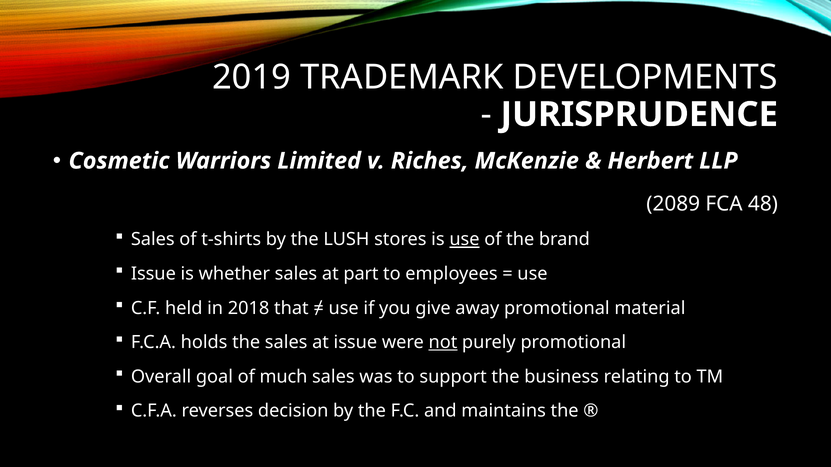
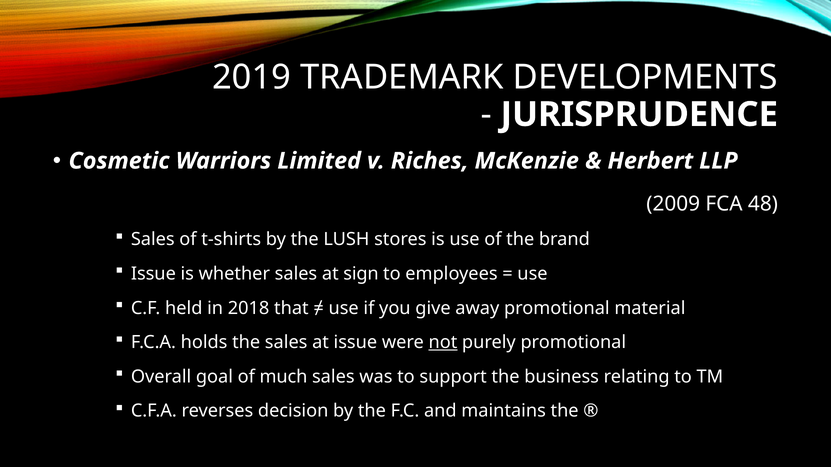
2089: 2089 -> 2009 (673, 204)
use underline: present -> none (464, 240)
part: part -> sign (361, 274)
